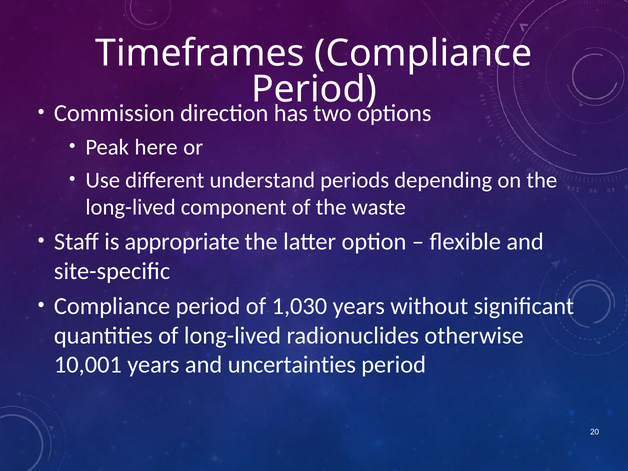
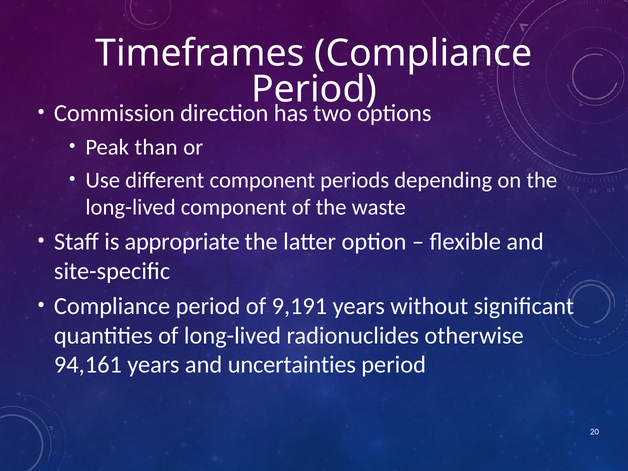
here: here -> than (156, 147)
different understand: understand -> component (262, 180)
1,030: 1,030 -> 9,191 (299, 306)
10,001: 10,001 -> 94,161 (88, 365)
